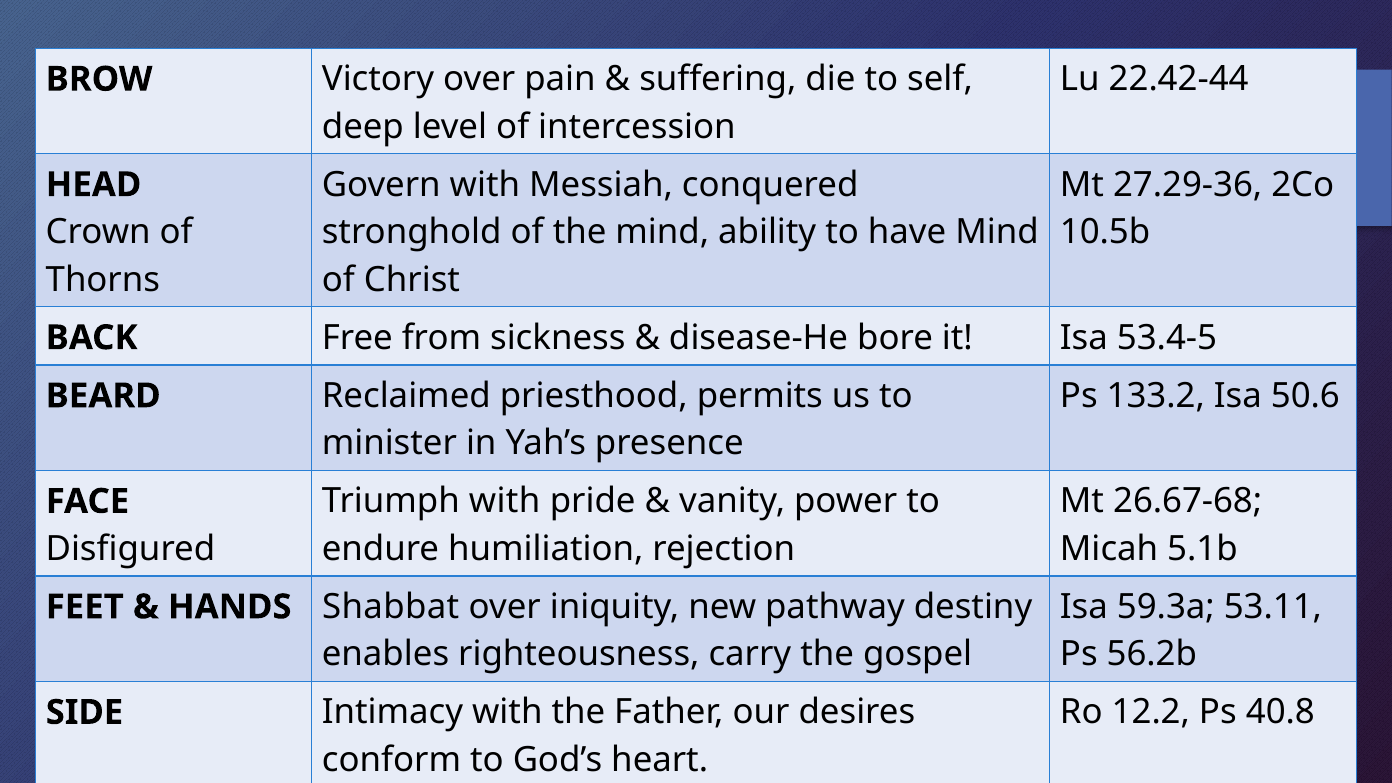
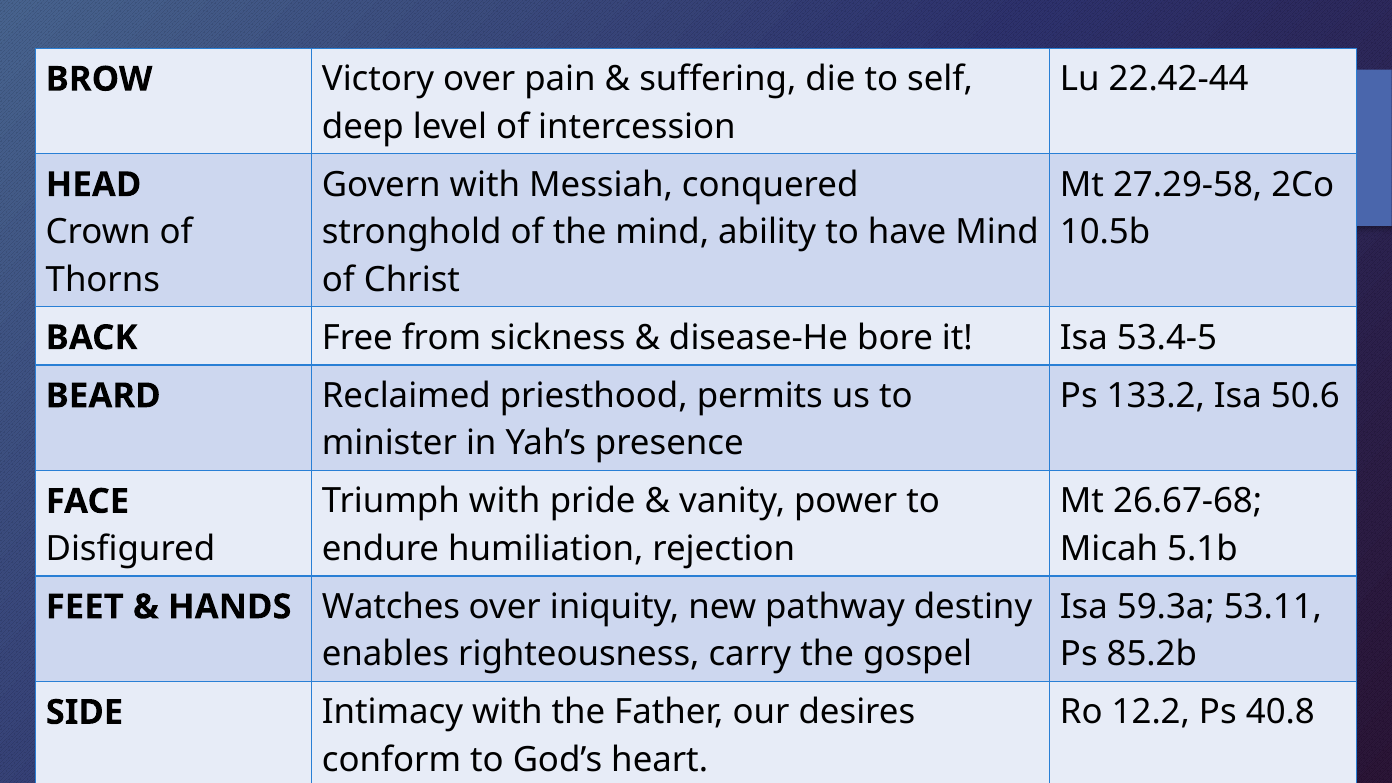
27.29-36: 27.29-36 -> 27.29-58 (1188, 185)
Shabbat: Shabbat -> Watches (391, 607)
56.2b: 56.2b -> 85.2b (1152, 654)
